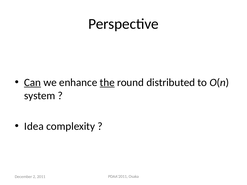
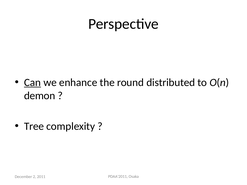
the underline: present -> none (107, 83)
system: system -> demon (40, 96)
Idea: Idea -> Tree (34, 126)
